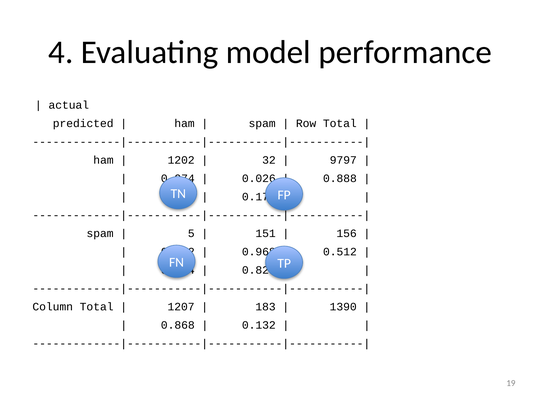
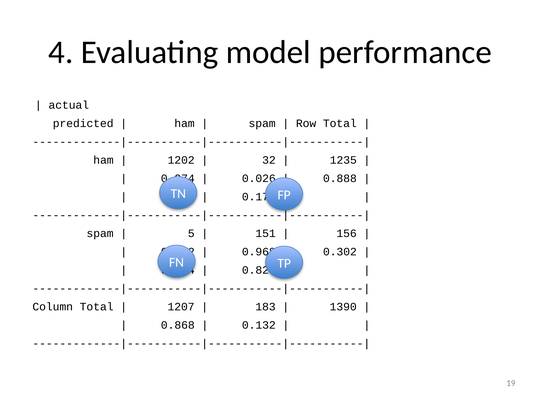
9797: 9797 -> 1235 (343, 160)
0.512: 0.512 -> 0.302 (340, 252)
